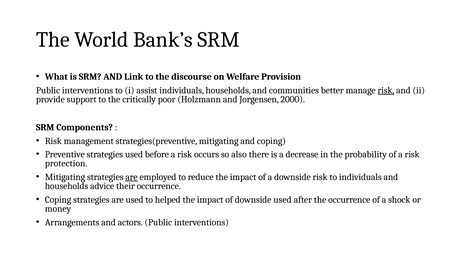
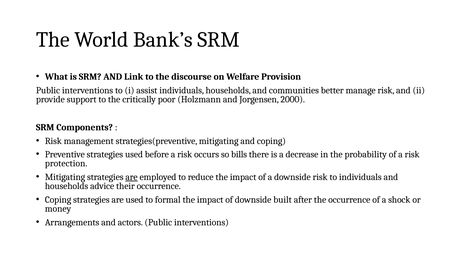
risk underline: present -> none (386, 90)
also: also -> bills (239, 154)
helped: helped -> formal (168, 200)
downside used: used -> built (283, 200)
